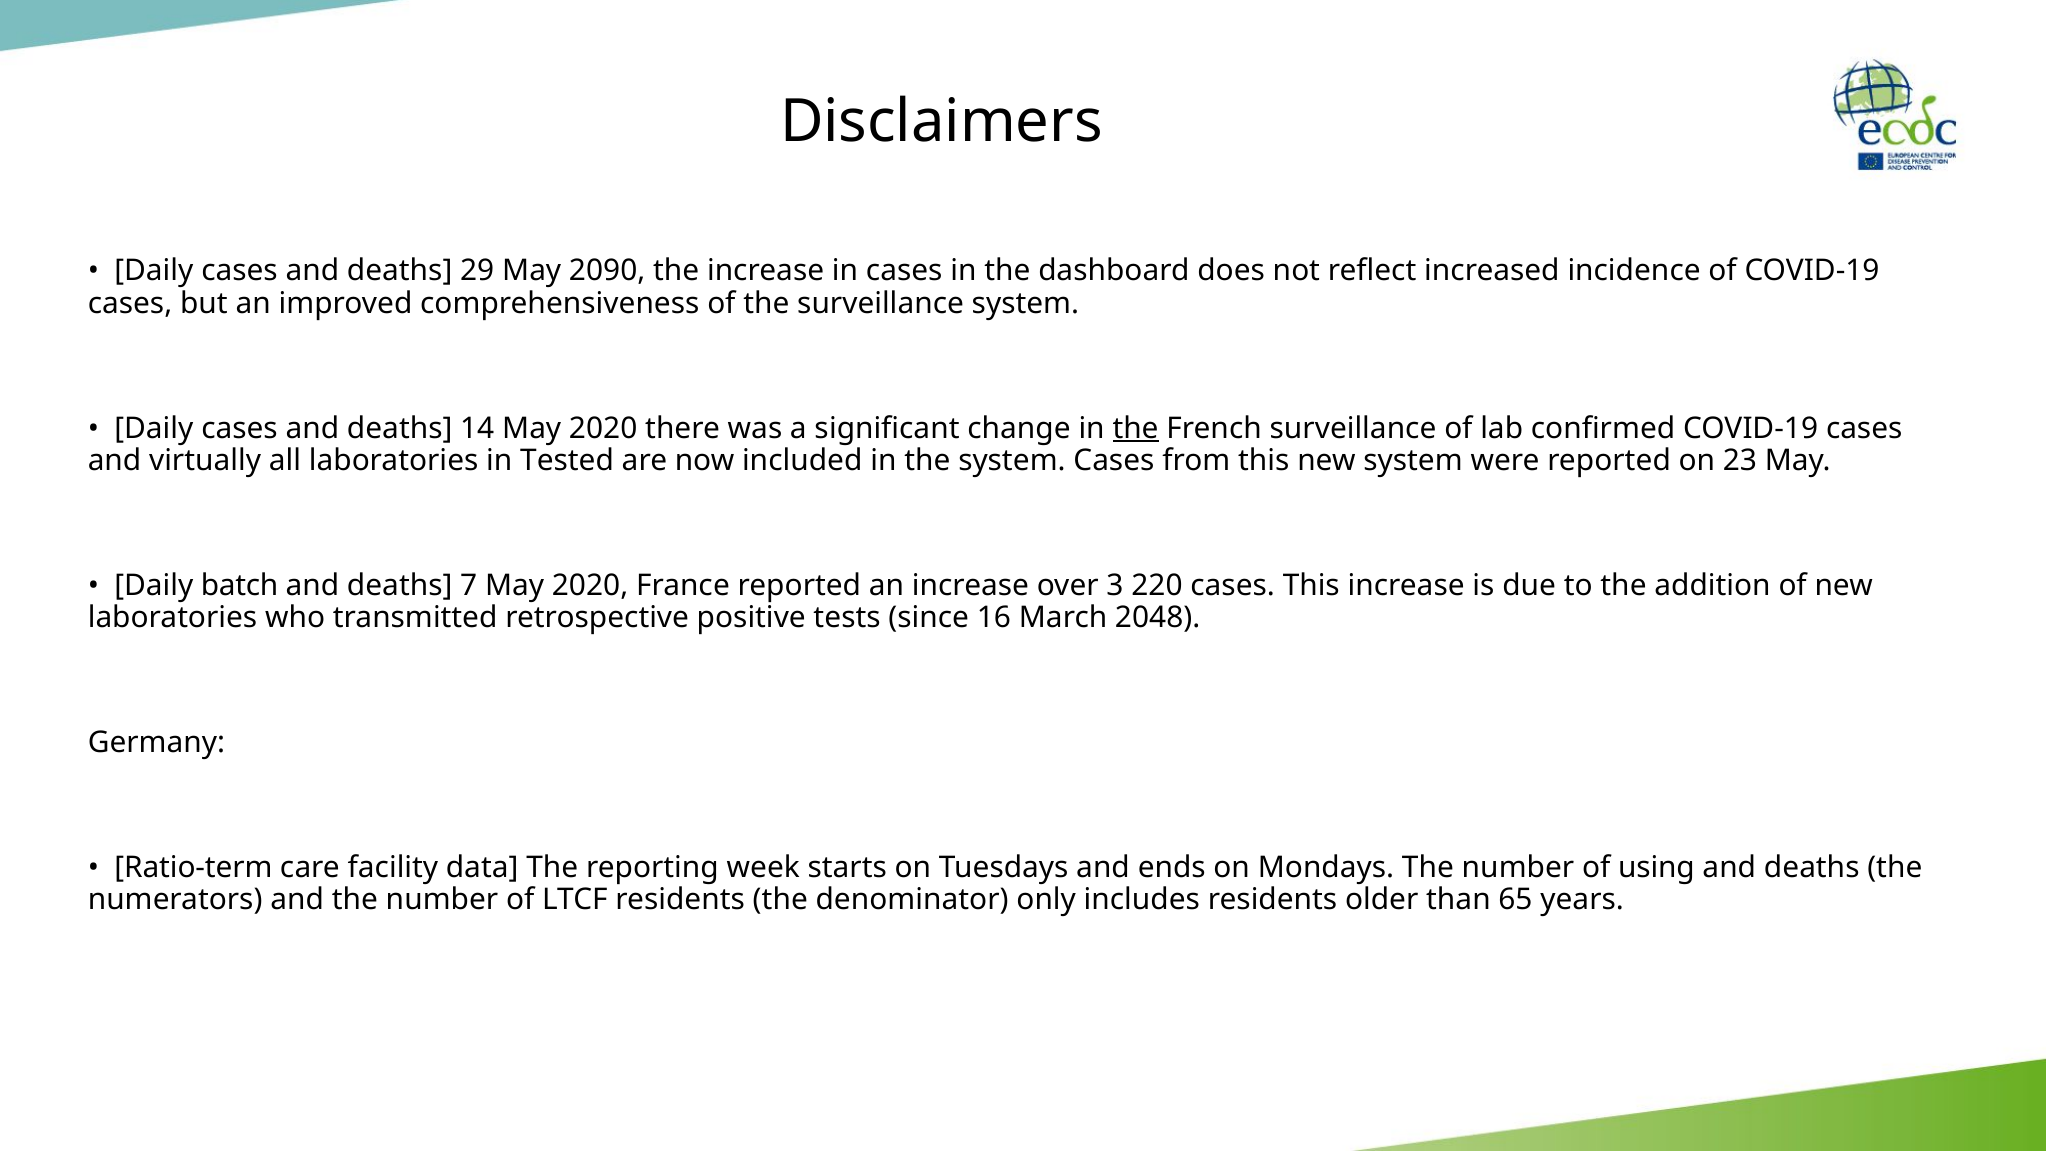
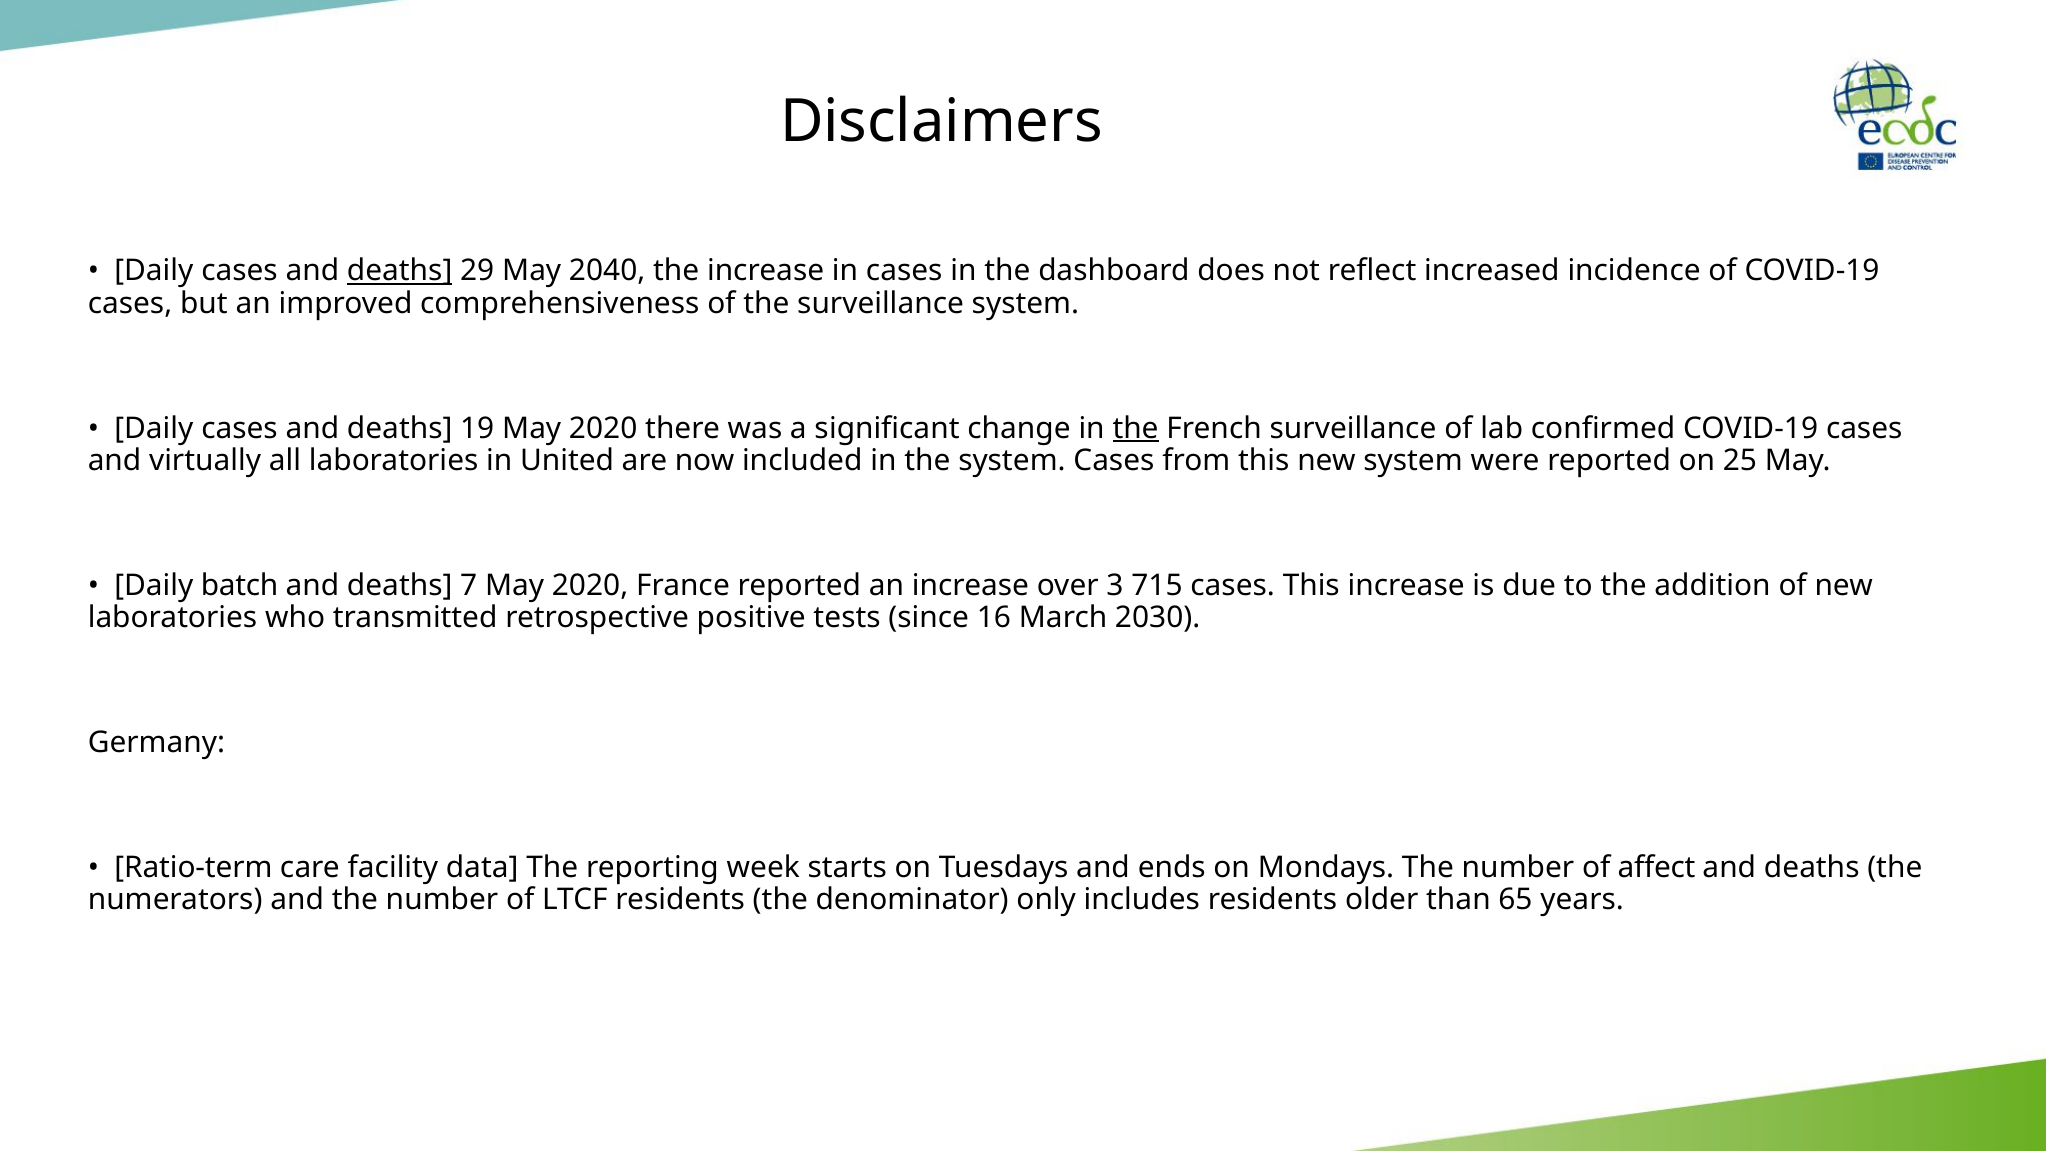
deaths underline: none -> present (400, 271)
2090: 2090 -> 2040 (607, 271)
14: 14 -> 19 (477, 428)
Tested: Tested -> United (567, 460)
23: 23 -> 25 (1740, 460)
220: 220 -> 715 (1157, 585)
2048: 2048 -> 2030 (1158, 618)
using: using -> affect (1657, 867)
